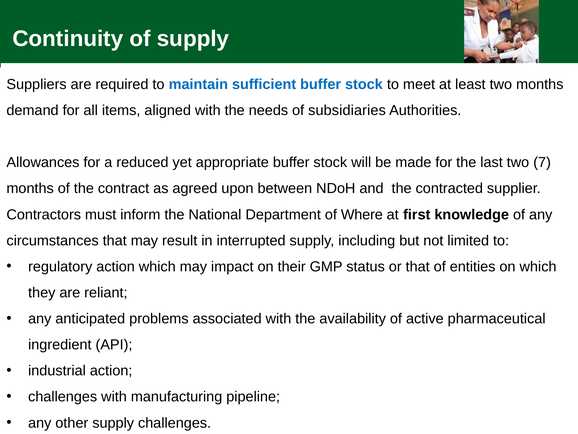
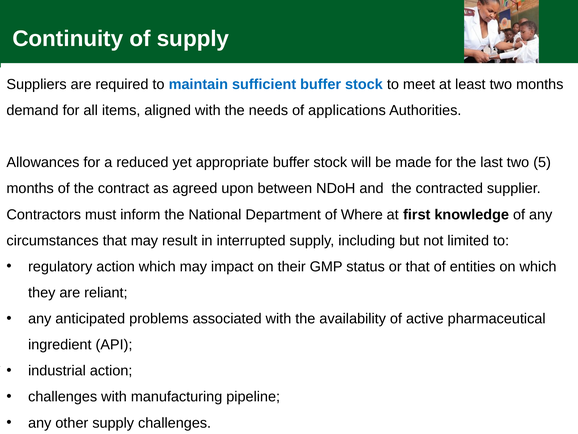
subsidiaries: subsidiaries -> applications (347, 110)
7: 7 -> 5 (542, 162)
